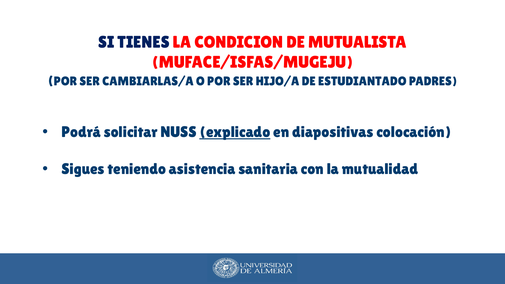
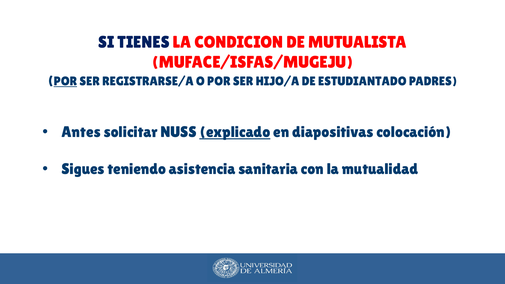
POR underline: none -> present (65, 81)
CAMBIARLAS/A: CAMBIARLAS/A -> REGISTRARSE/A (148, 81)
Podrá: Podrá -> Antes (81, 132)
